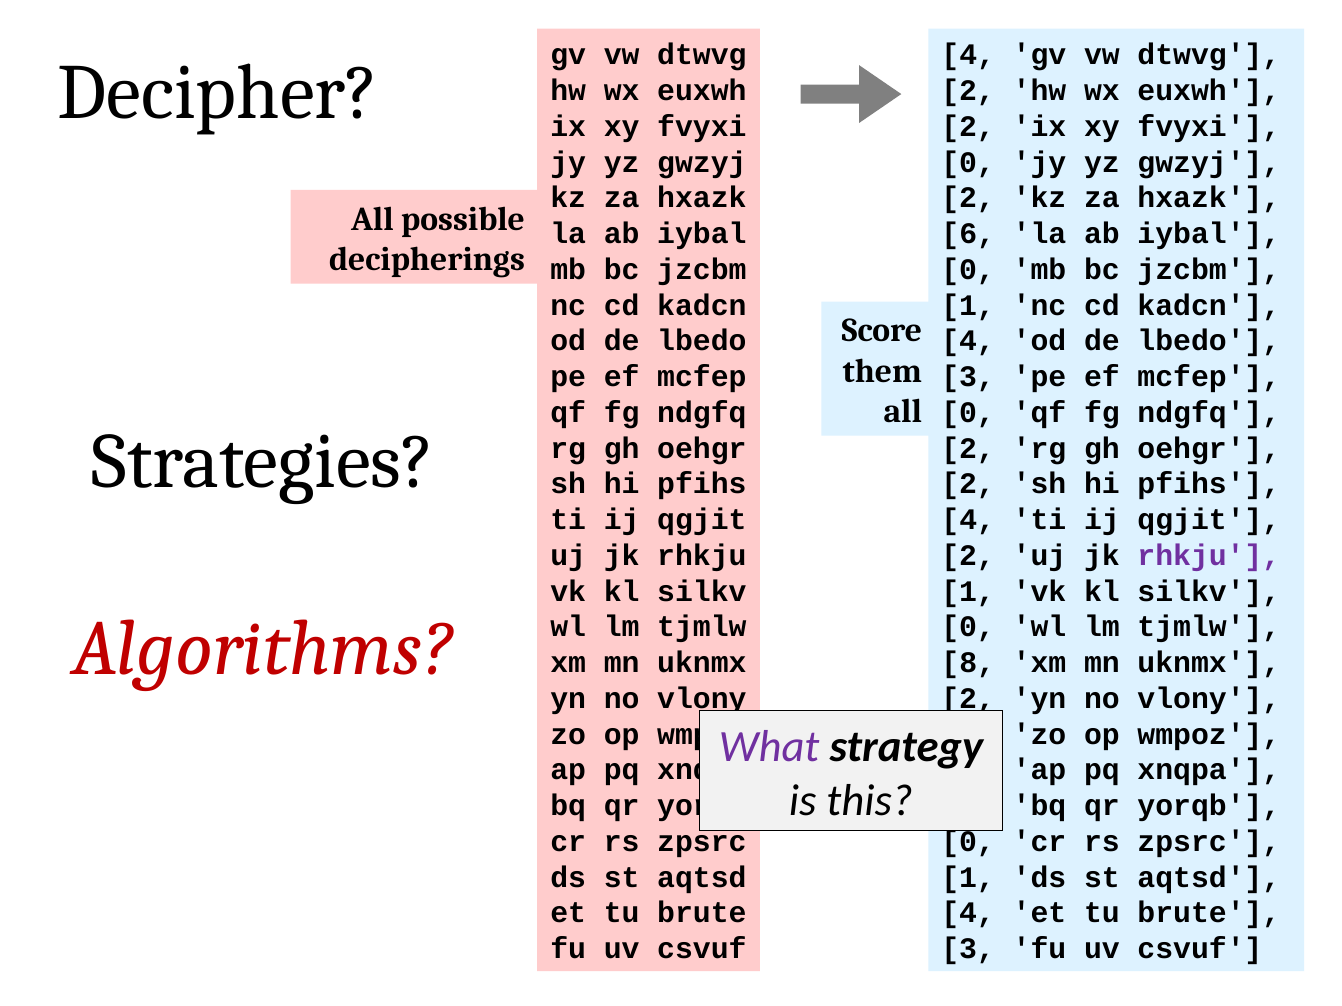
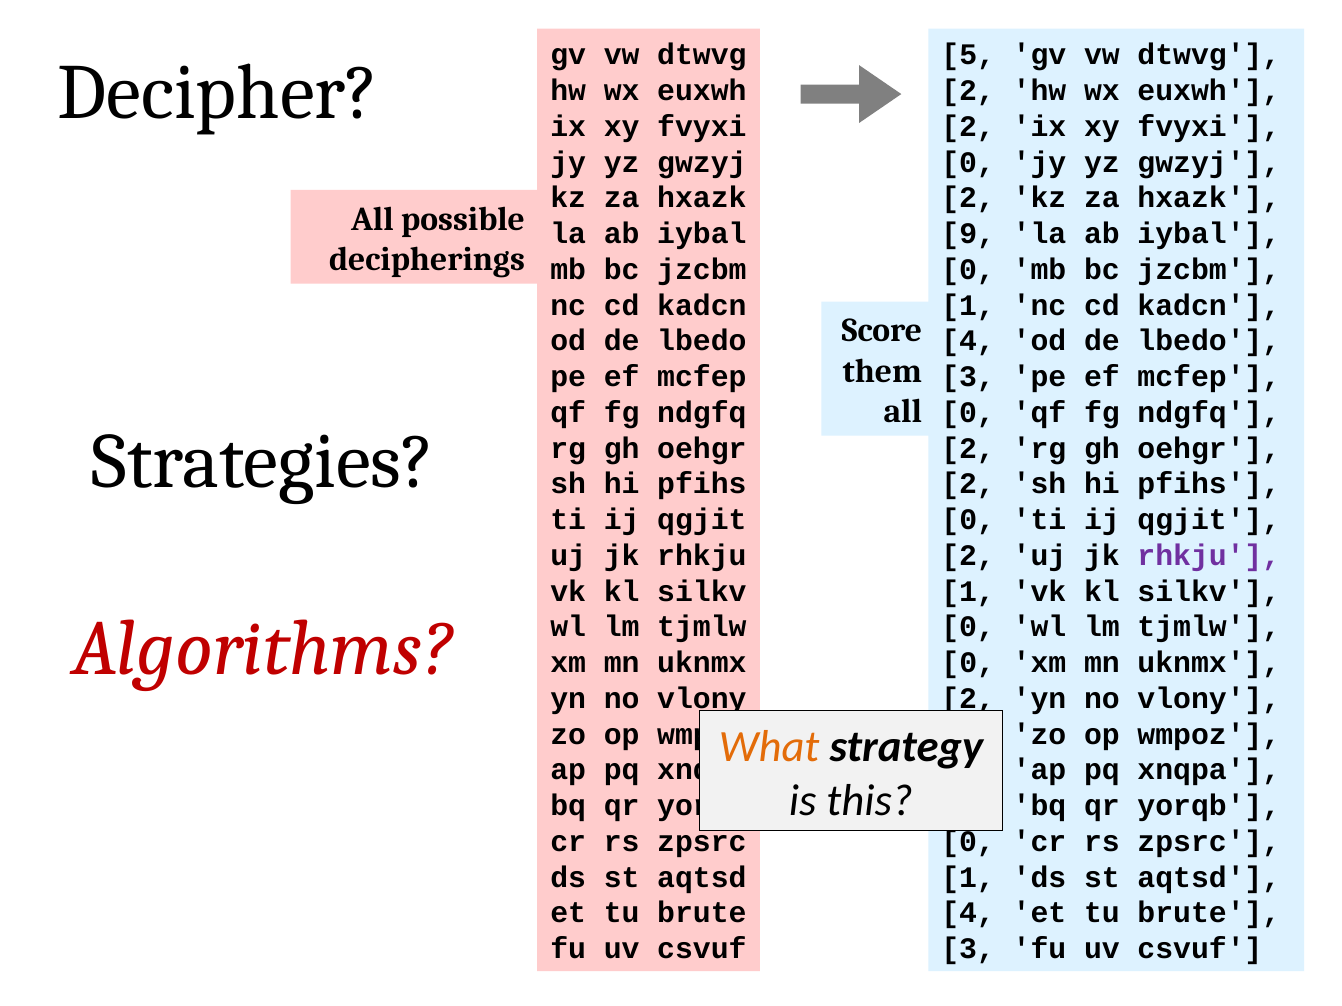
4: 4 -> 5 (968, 55)
6: 6 -> 9 (968, 234)
4: 4 -> 0 (968, 520)
8: 8 -> 0 (968, 663)
What colour: purple -> orange (769, 747)
